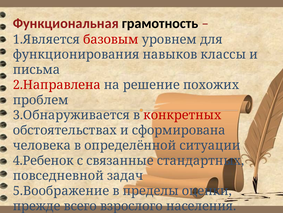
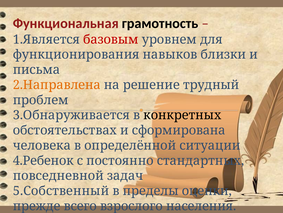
классы: классы -> близки (223, 54)
2.Направлена colour: red -> orange (57, 85)
похожих: похожих -> трудный (211, 85)
конкретных colour: red -> black (182, 115)
связанные: связанные -> постоянно (120, 160)
5.Воображение: 5.Воображение -> 5.Собственный (61, 190)
